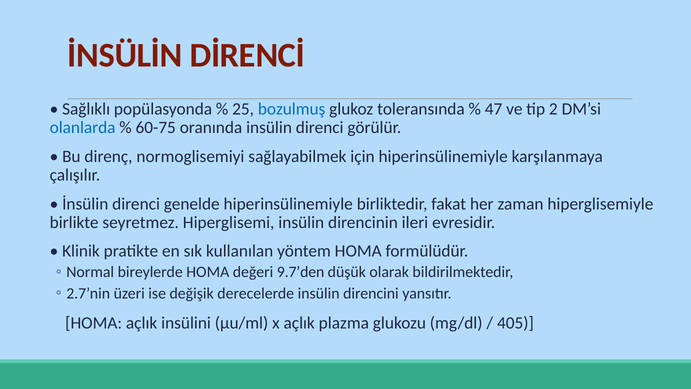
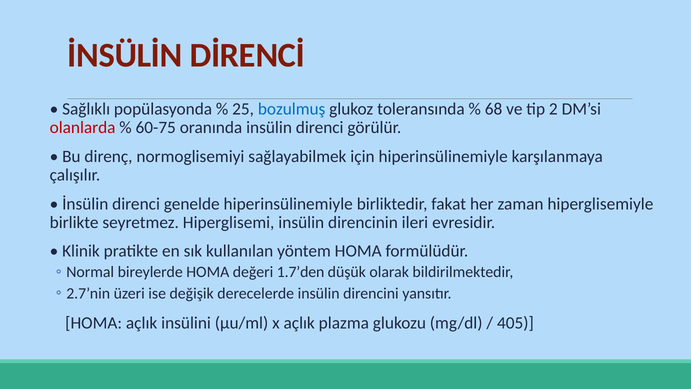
47: 47 -> 68 (494, 109)
olanlarda colour: blue -> red (83, 128)
9.7’den: 9.7’den -> 1.7’den (301, 272)
